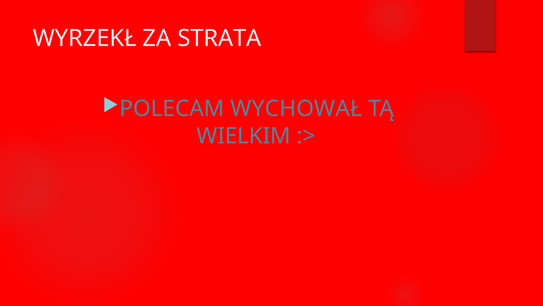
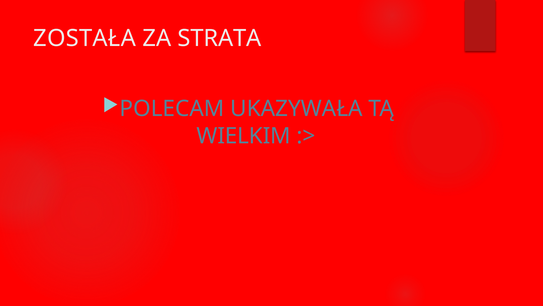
WYRZEKŁ: WYRZEKŁ -> ZOSTAŁA (85, 38)
WYCHOWAŁ: WYCHOWAŁ -> UKAZYWAŁA (296, 109)
